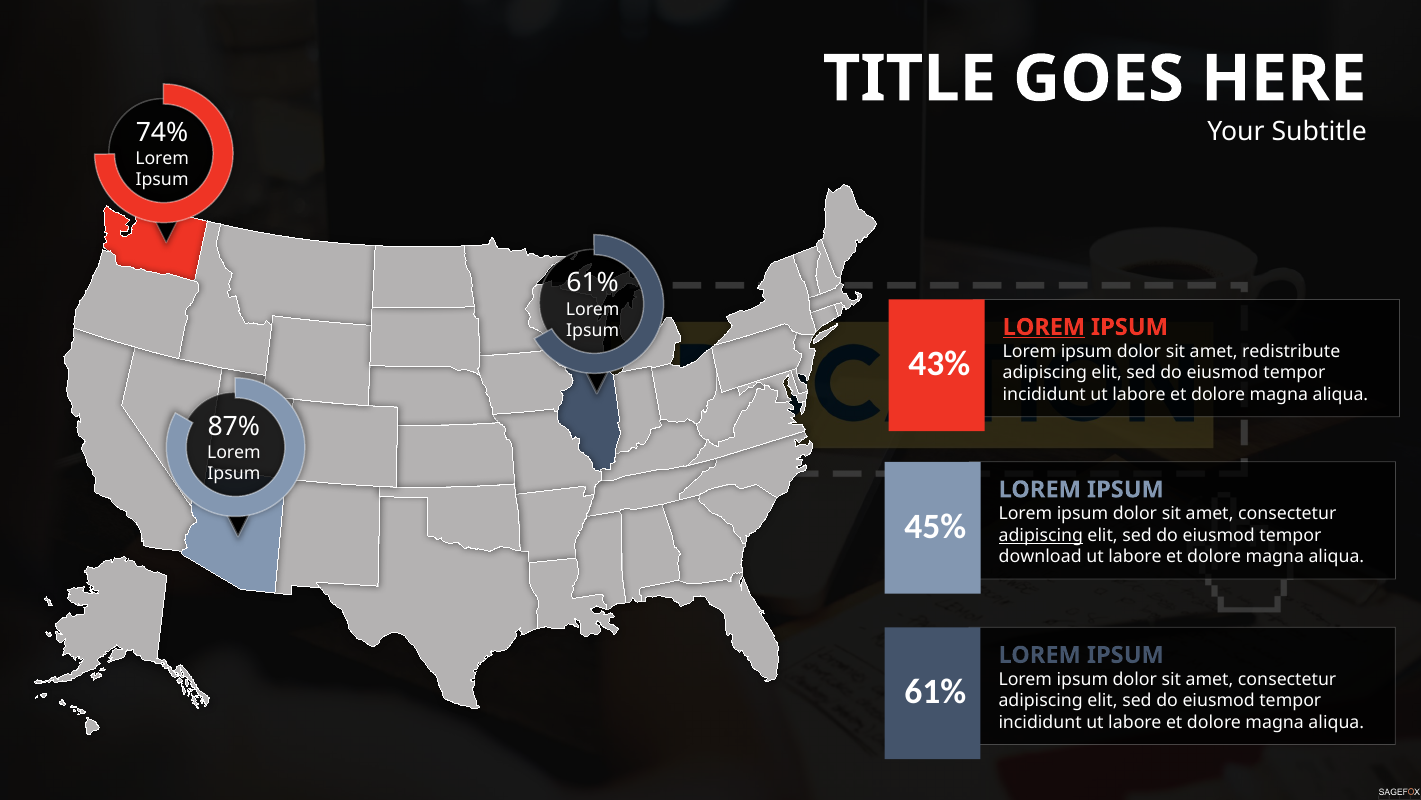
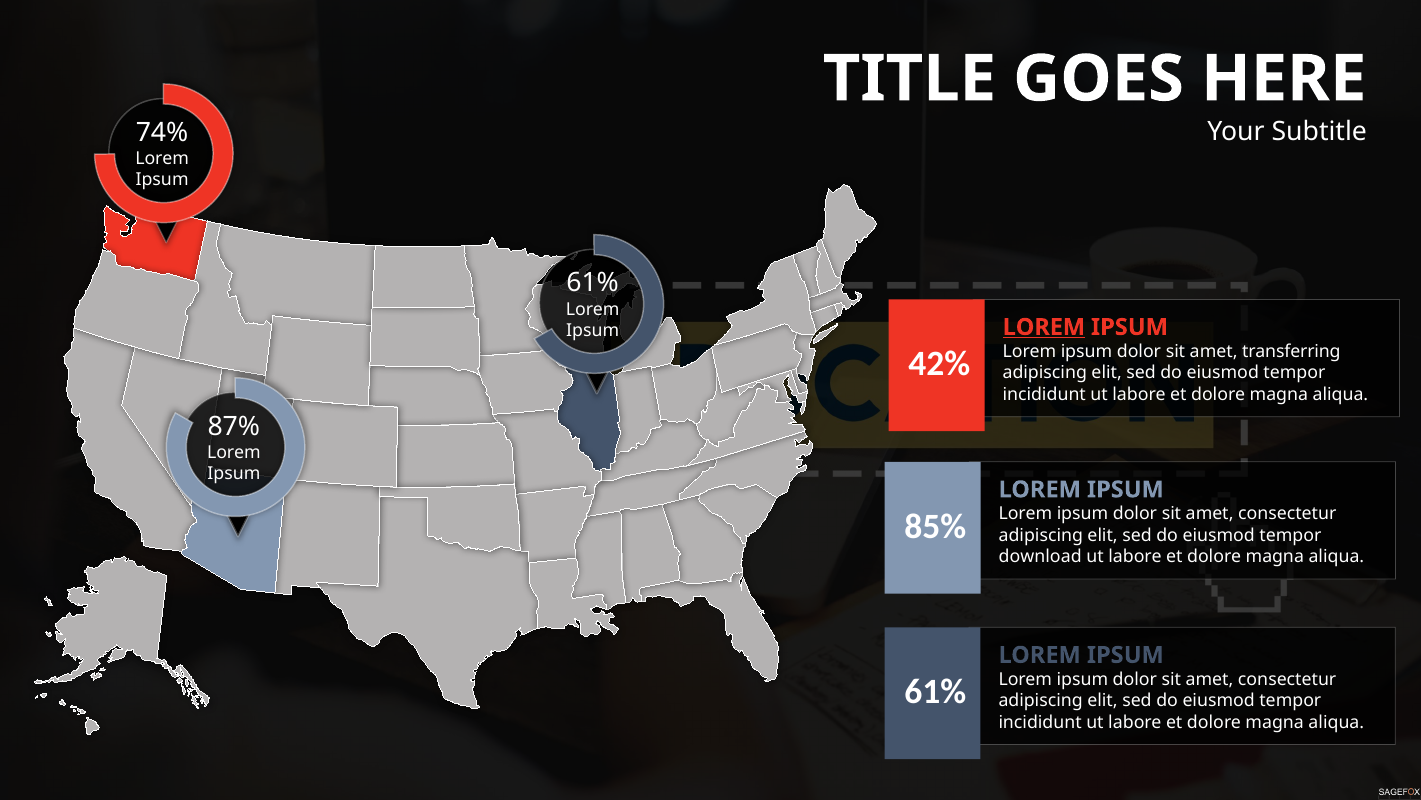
redistribute: redistribute -> transferring (1291, 351)
43%: 43% -> 42% (939, 364)
45%: 45% -> 85% (935, 526)
adipiscing underline: present -> none (1041, 535)
